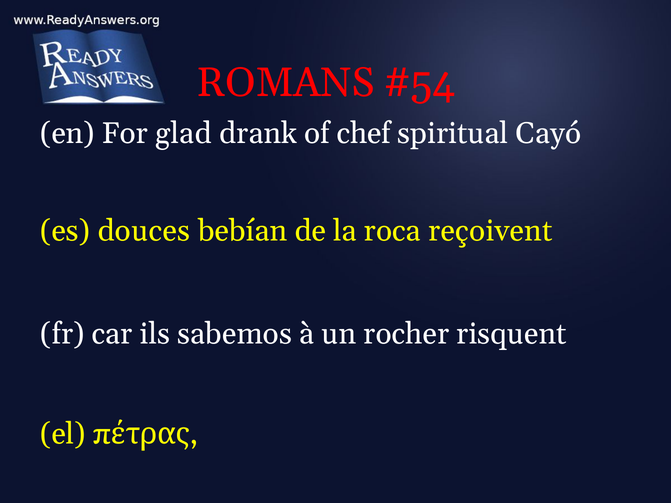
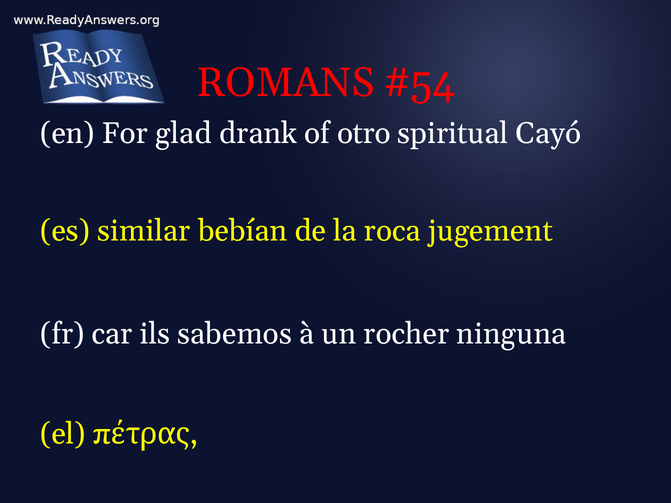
chef: chef -> otro (364, 134)
douces: douces -> similar (144, 231)
reçoivent: reçoivent -> jugement (490, 231)
risquent: risquent -> ninguna (511, 334)
